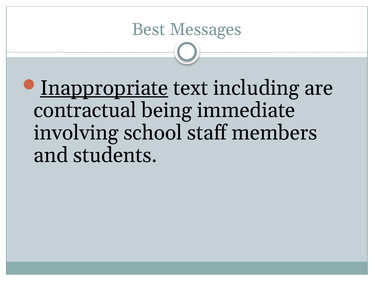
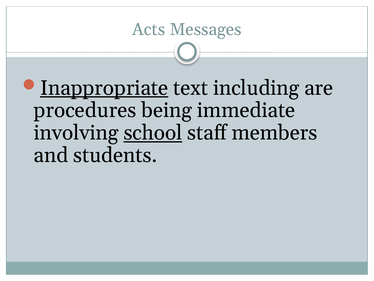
Best: Best -> Acts (149, 29)
contractual: contractual -> procedures (85, 110)
school underline: none -> present (153, 133)
